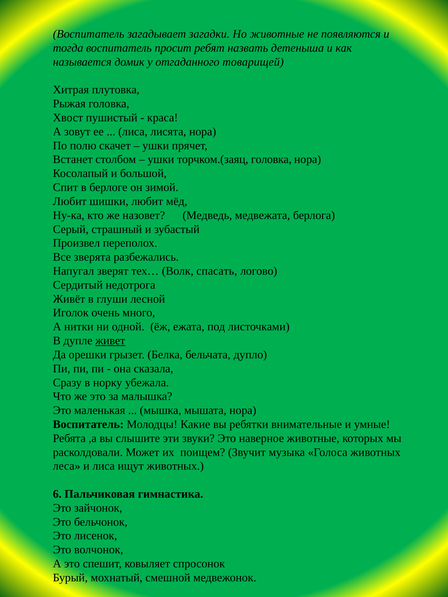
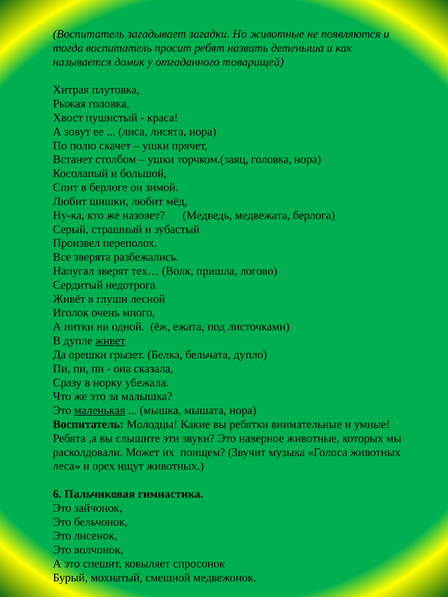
спасать: спасать -> пришла (217, 271)
маленькая underline: none -> present (100, 411)
и лиса: лиса -> орех (104, 466)
